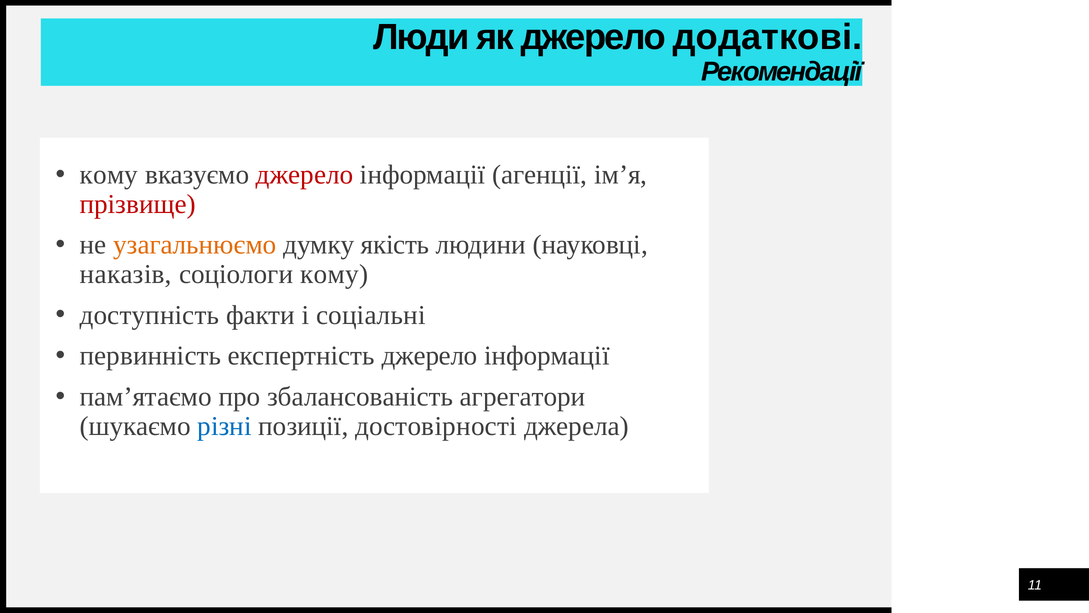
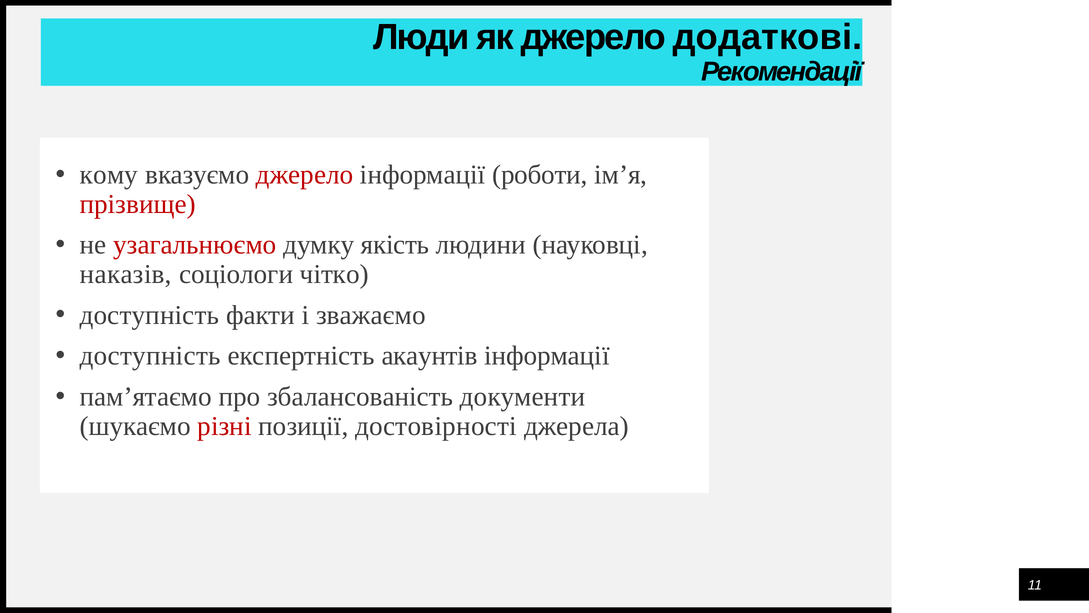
агенції: агенції -> роботи (540, 175)
узагальнюємо colour: orange -> red (195, 245)
соціологи кому: кому -> чітко (334, 274)
соціальні: соціальні -> зважаємо (371, 315)
первинність: первинність -> доступність (150, 356)
експертність джерело: джерело -> акаунтів (430, 356)
агрегатори: агрегатори -> документи (523, 396)
різні colour: blue -> red (225, 426)
